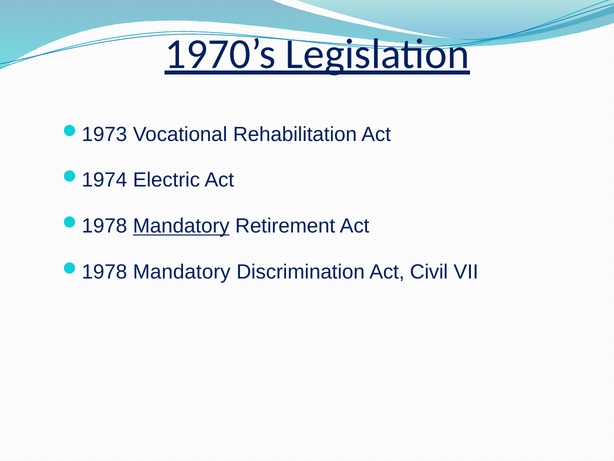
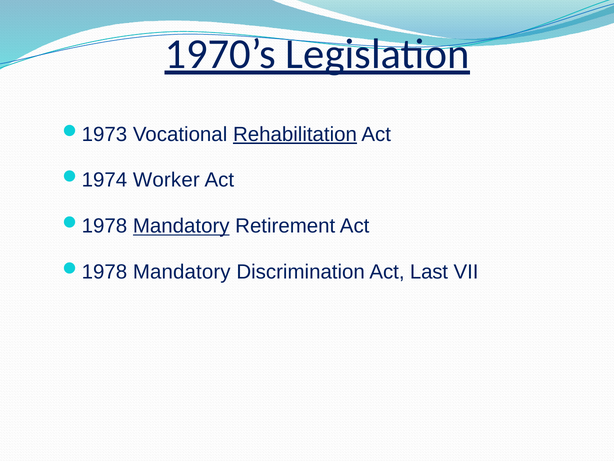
Rehabilitation underline: none -> present (295, 134)
Electric: Electric -> Worker (166, 180)
Civil: Civil -> Last (429, 272)
